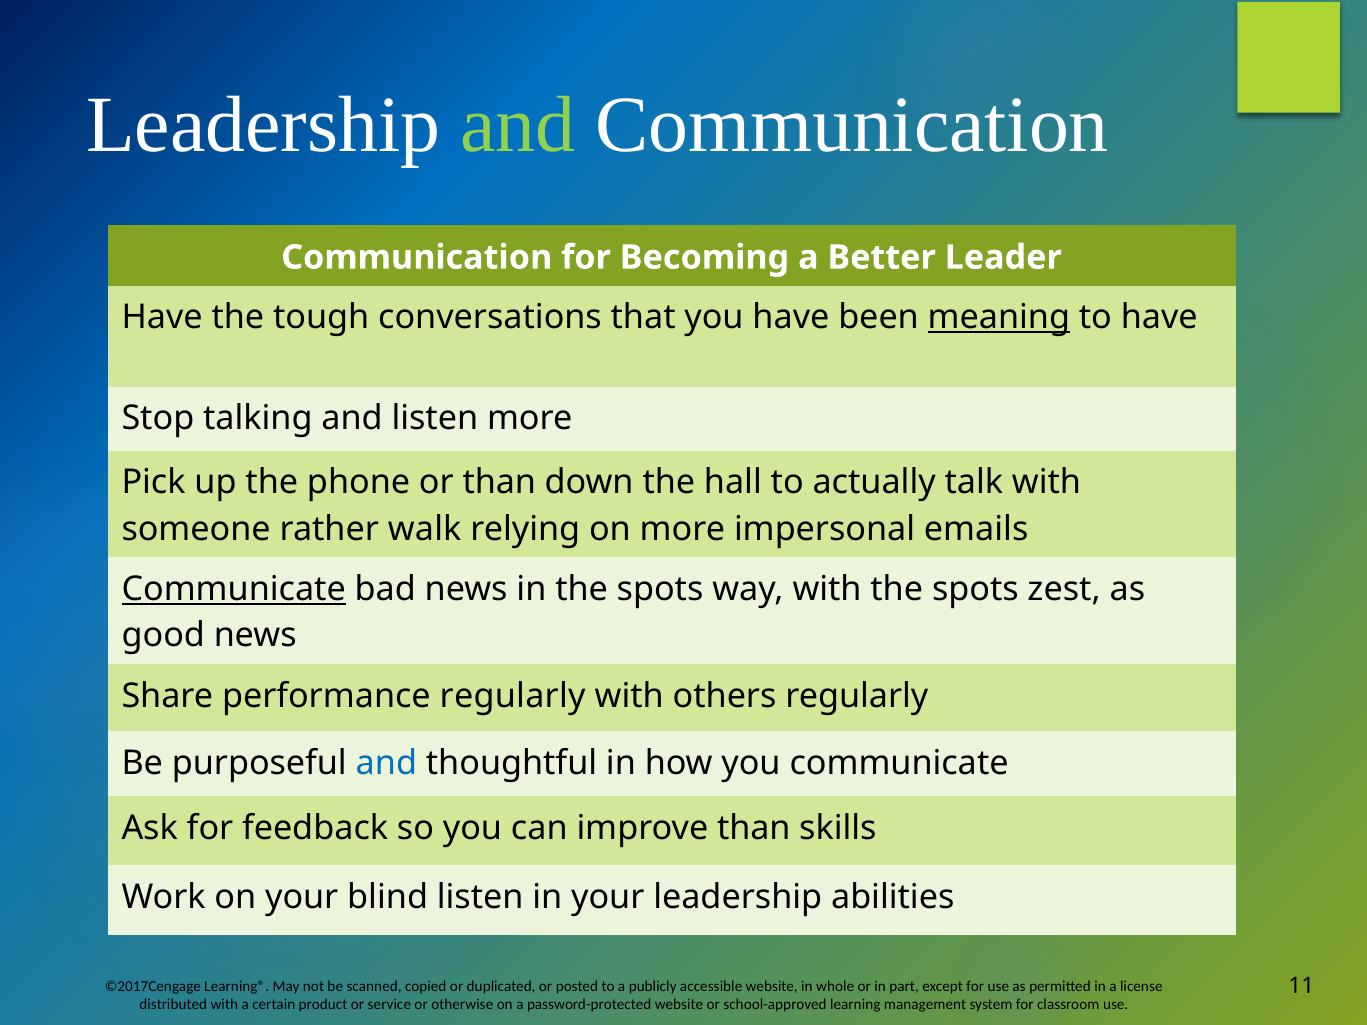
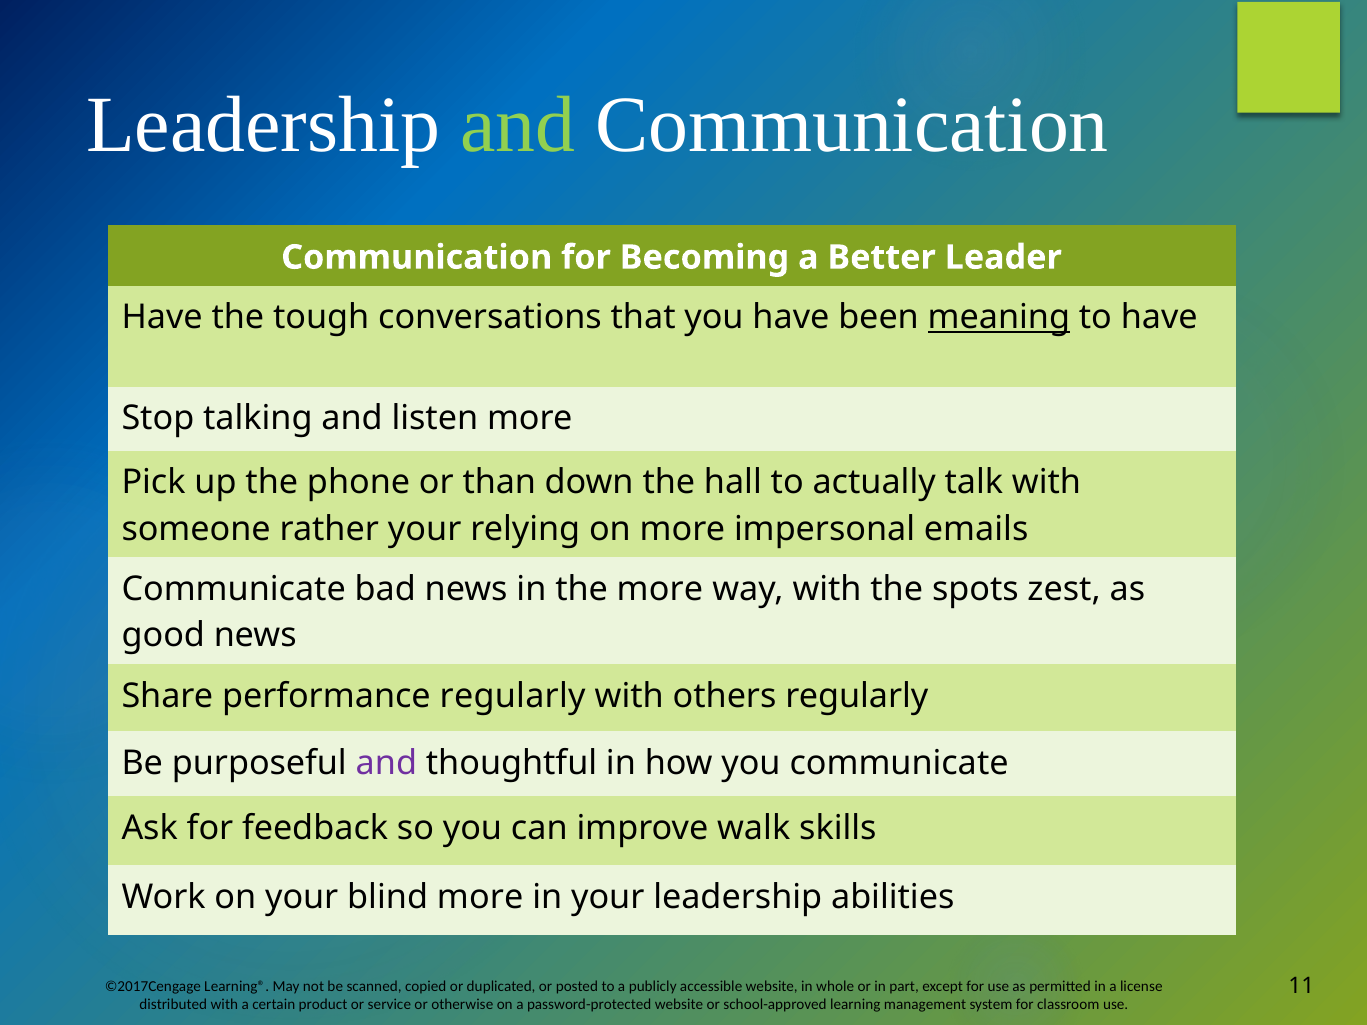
rather walk: walk -> your (425, 529)
Communicate underline: present -> none (234, 589)
in the spots: spots -> more (660, 589)
and colour: blue -> purple (386, 764)
improve than: than -> walk (754, 828)
blind listen: listen -> more (480, 897)
